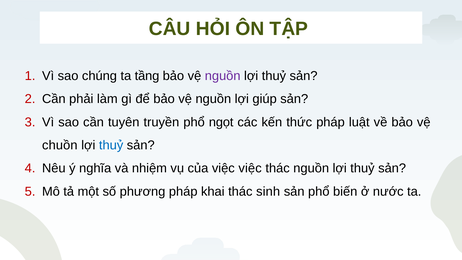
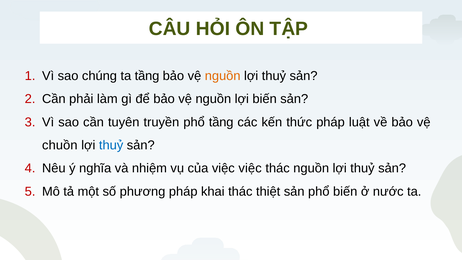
nguồn colour: purple -> orange (223, 76)
lợi giúp: giúp -> biến (265, 99)
phổ ngọt: ngọt -> tầng (221, 122)
sinh: sinh -> thiệt (268, 191)
